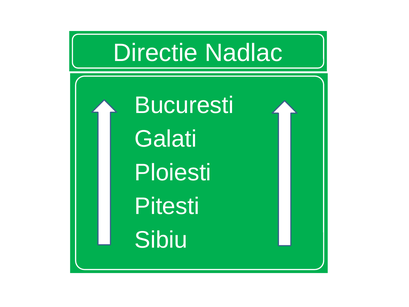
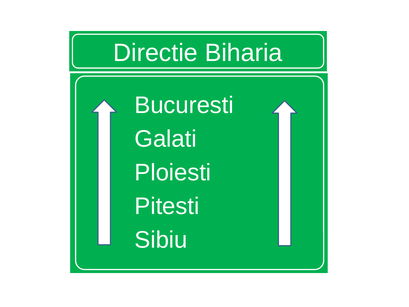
Nadlac: Nadlac -> Biharia (244, 53)
